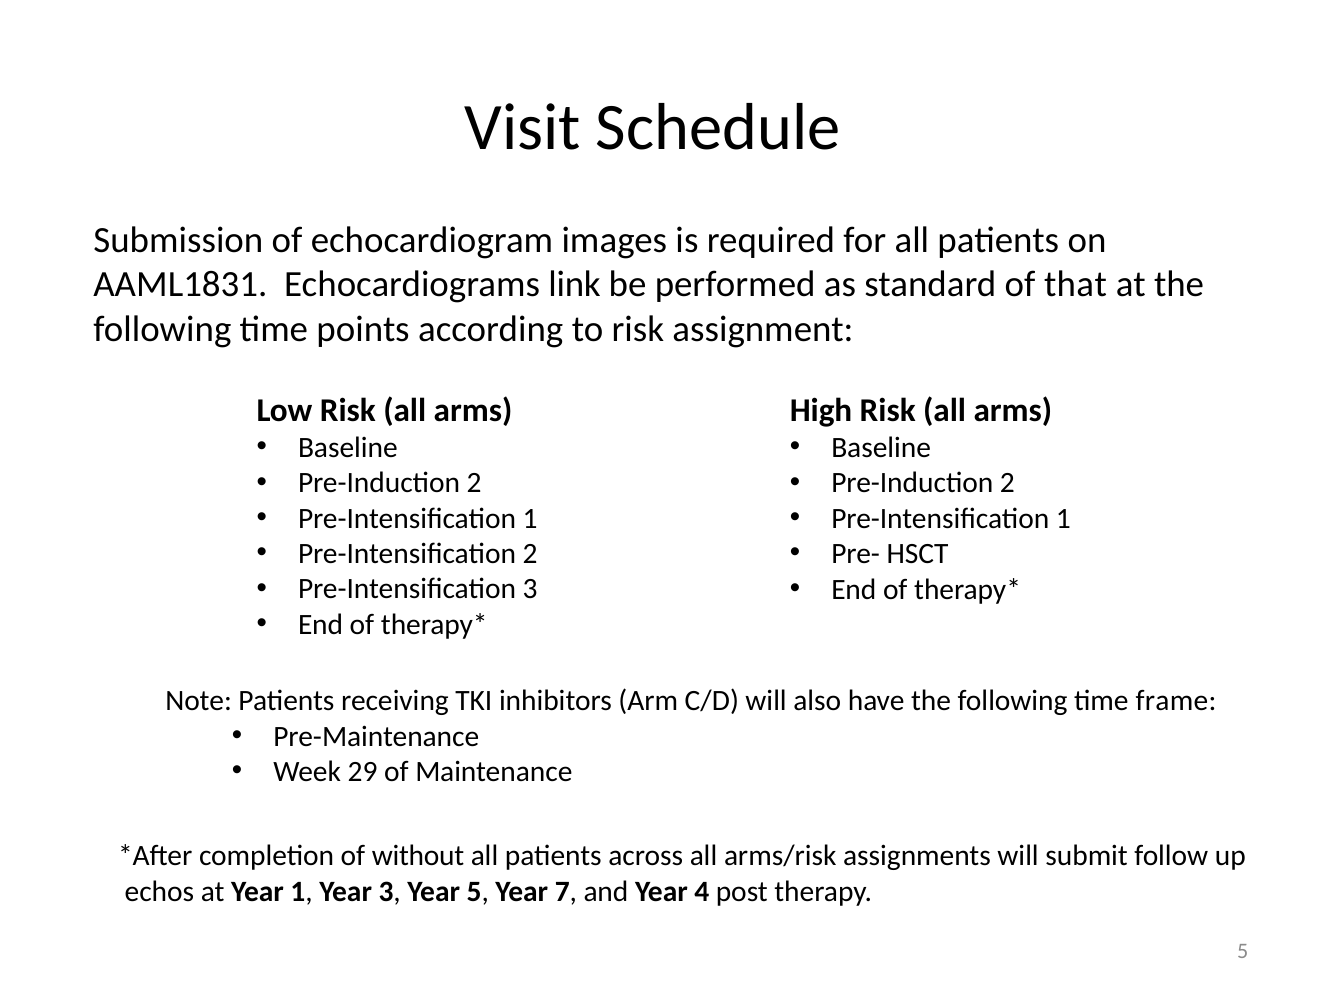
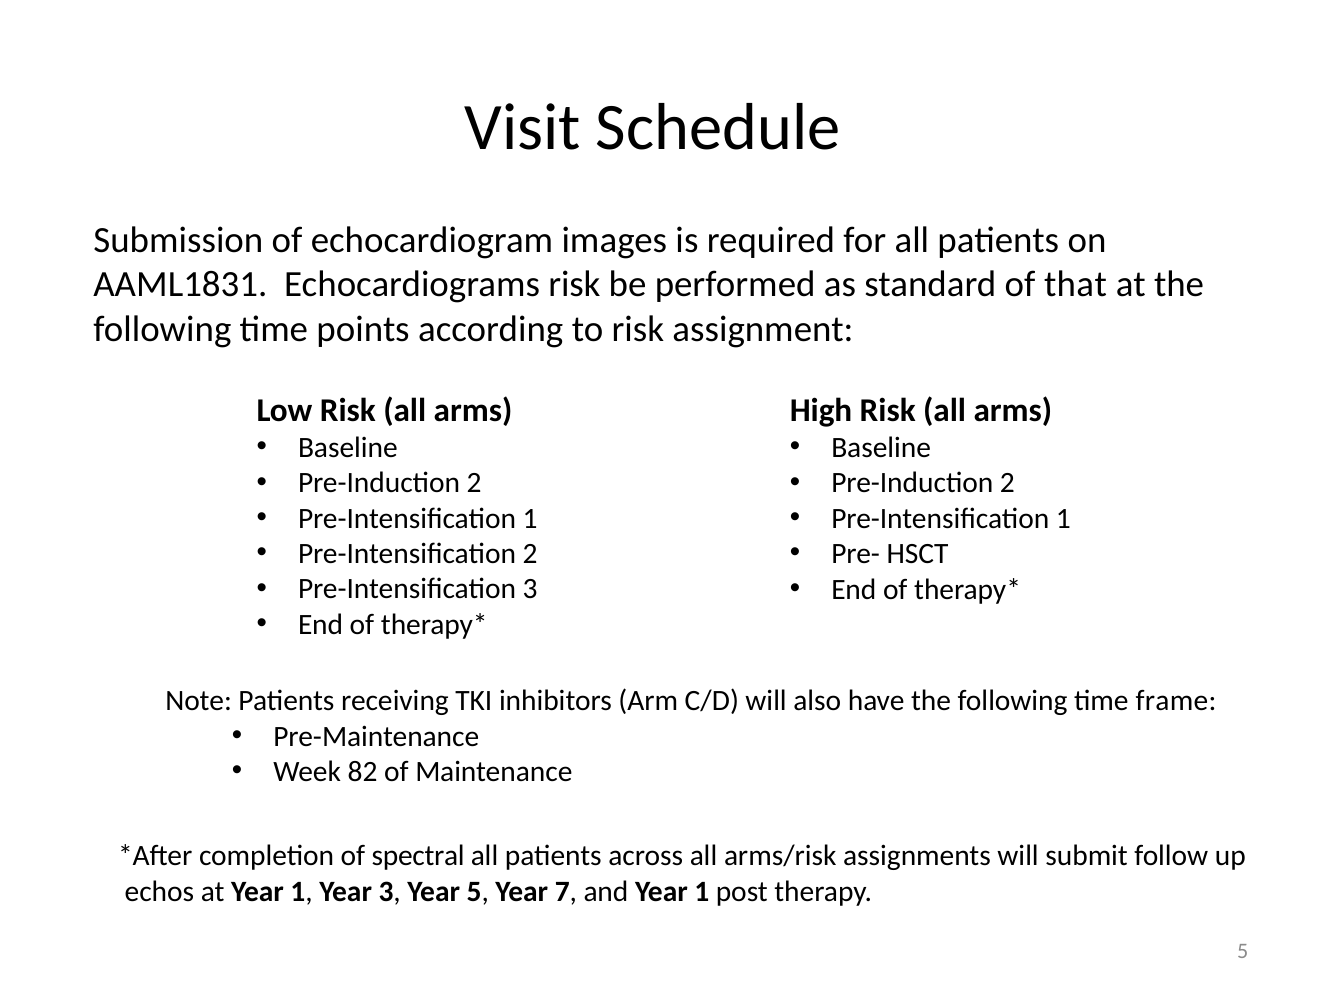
Echocardiograms link: link -> risk (574, 285)
29: 29 -> 82 (363, 772)
without: without -> spectral (418, 856)
and Year 4: 4 -> 1 (702, 892)
